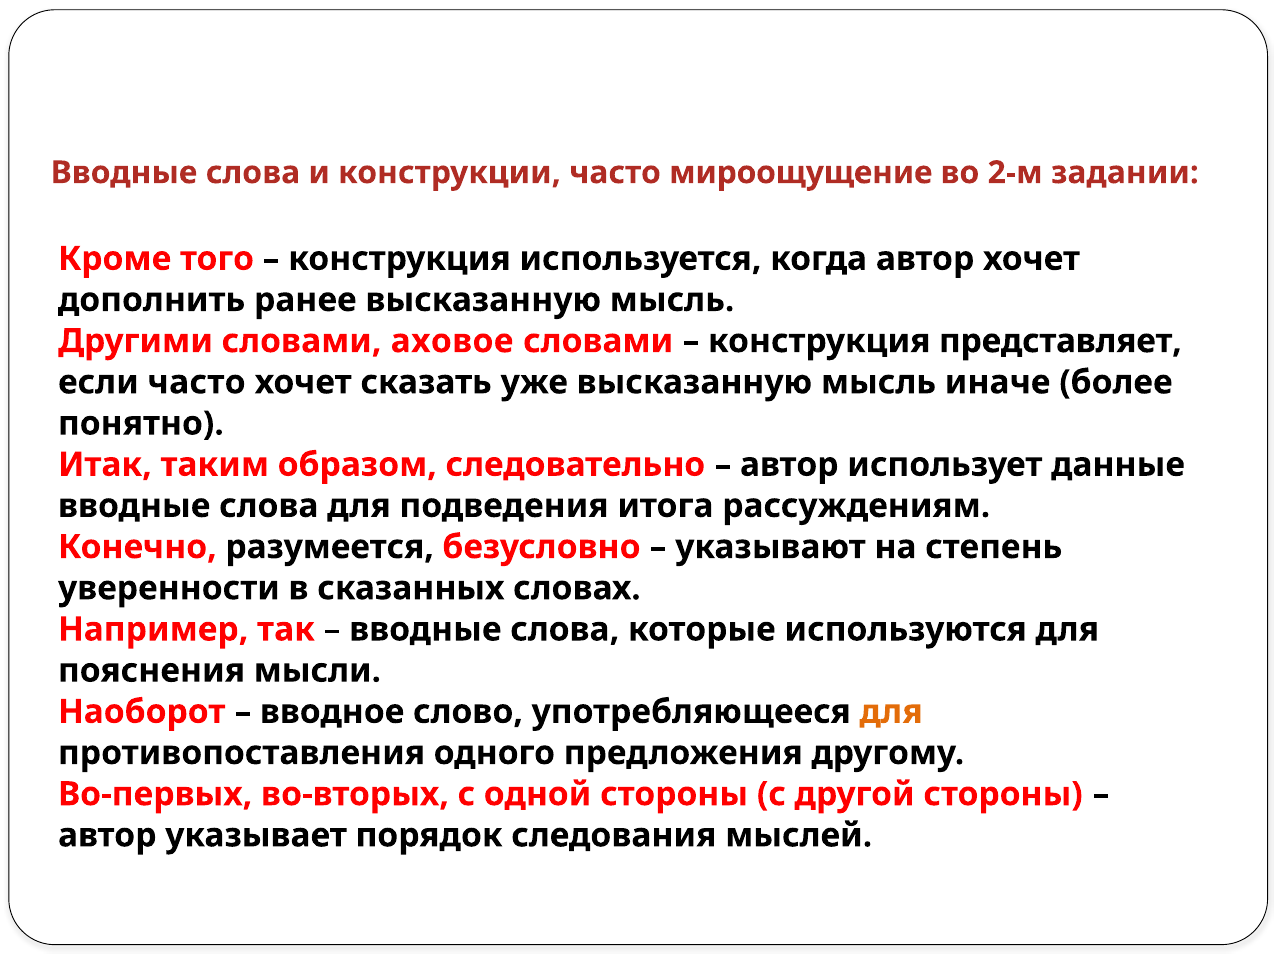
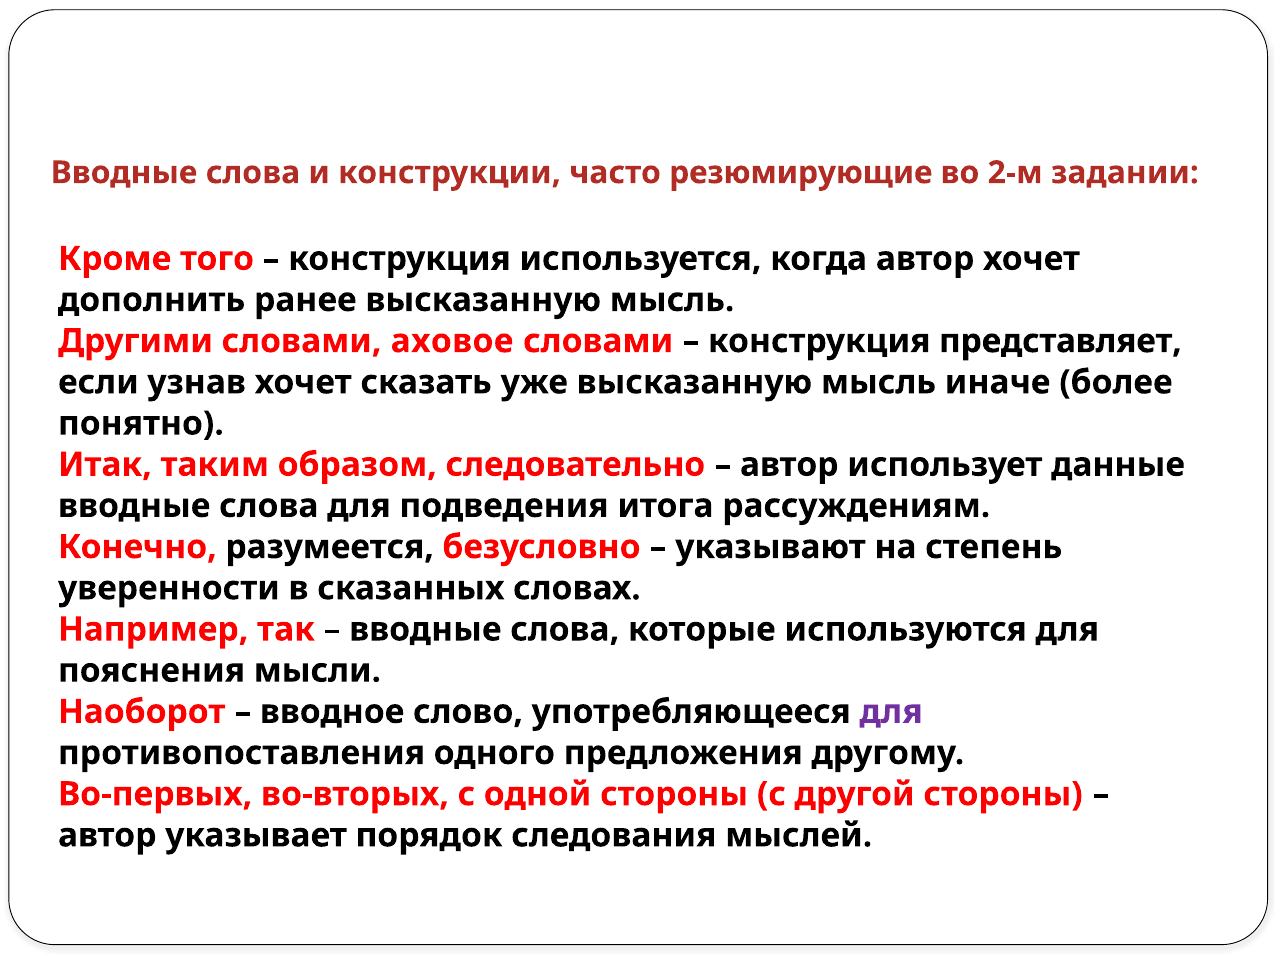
мироощущение: мироощущение -> резюмирующие (801, 173)
если часто: часто -> узнав (197, 382)
для colour: orange -> purple (891, 712)
